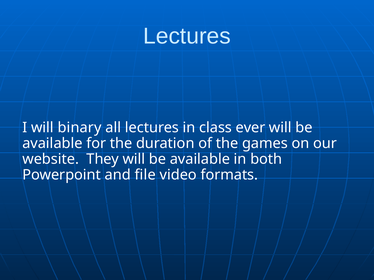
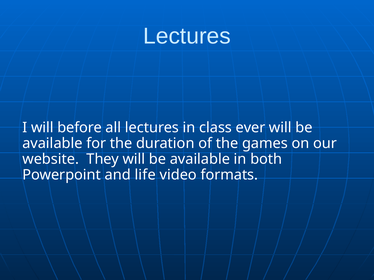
binary: binary -> before (80, 128)
file: file -> life (145, 175)
